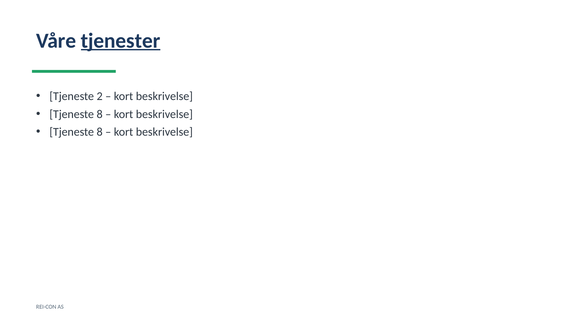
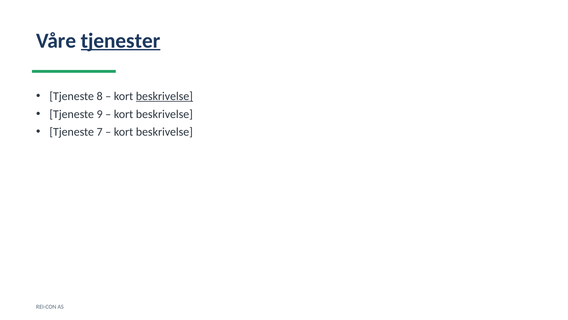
2: 2 -> 8 (100, 96)
beskrivelse underline: none -> present (164, 96)
8: 8 -> 9 (100, 114)
8: 8 -> 7 (100, 132)
